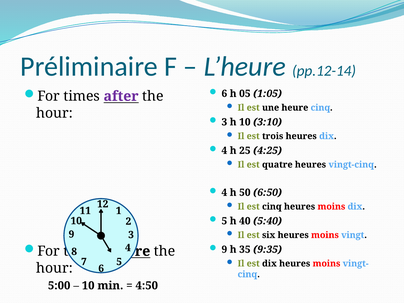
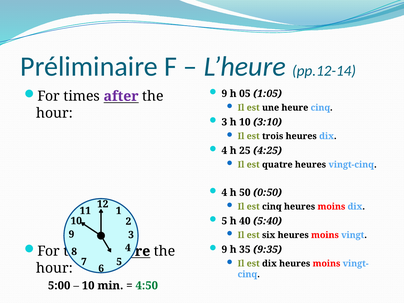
6: 6 -> 9 (224, 94)
6:50: 6:50 -> 0:50 (267, 193)
4:50 colour: black -> green (147, 286)
